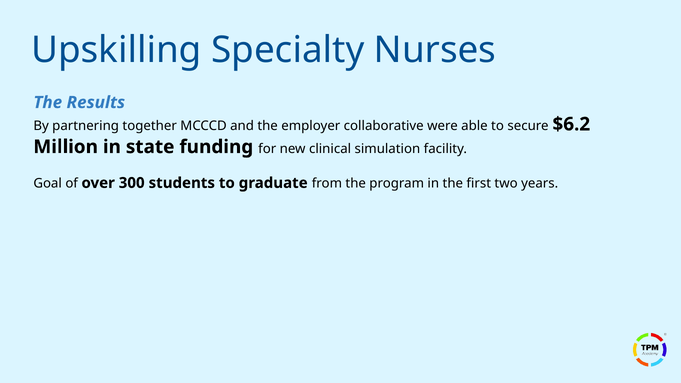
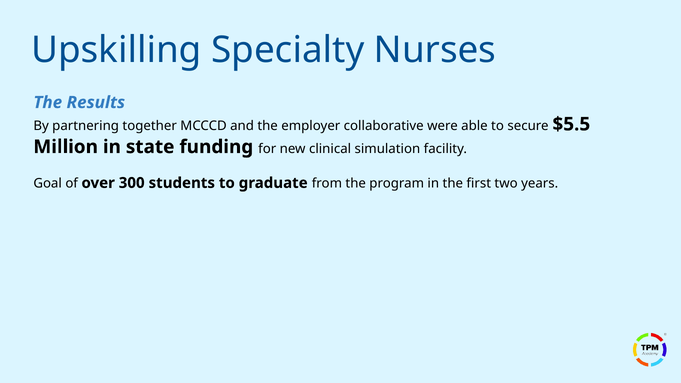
$6.2: $6.2 -> $5.5 (571, 124)
